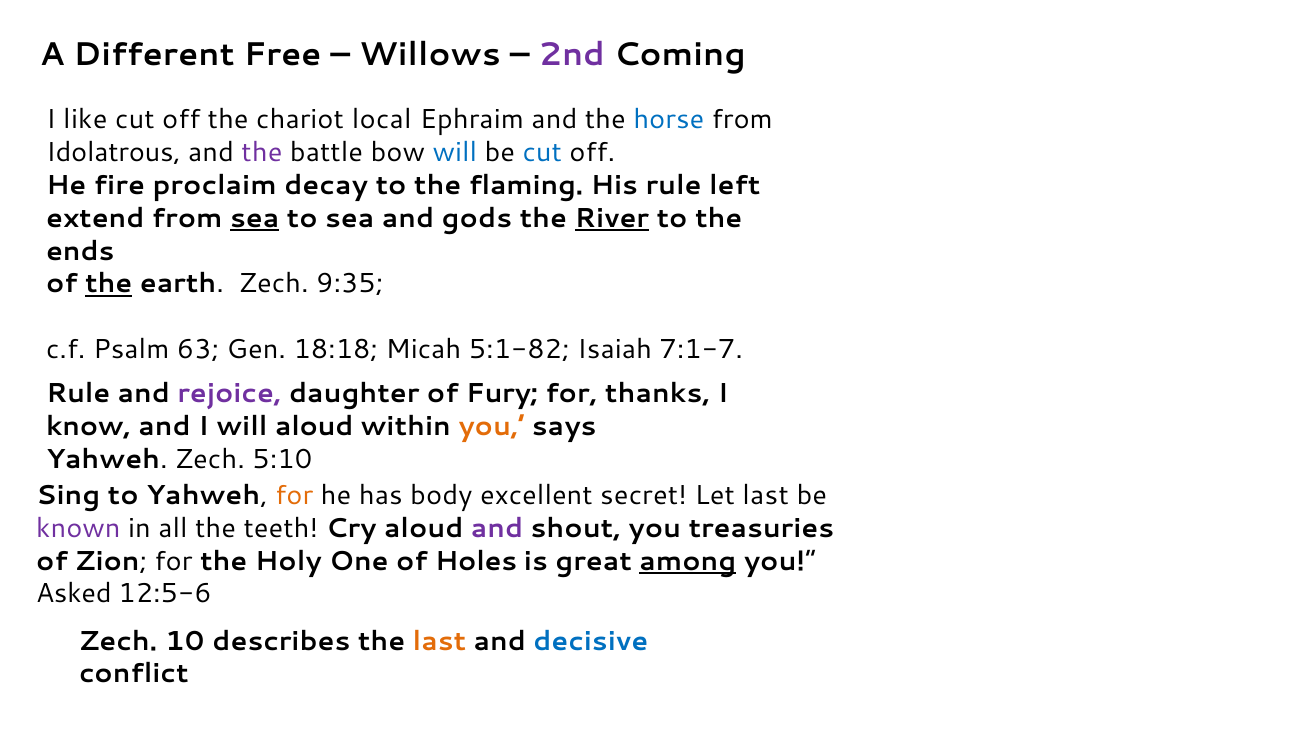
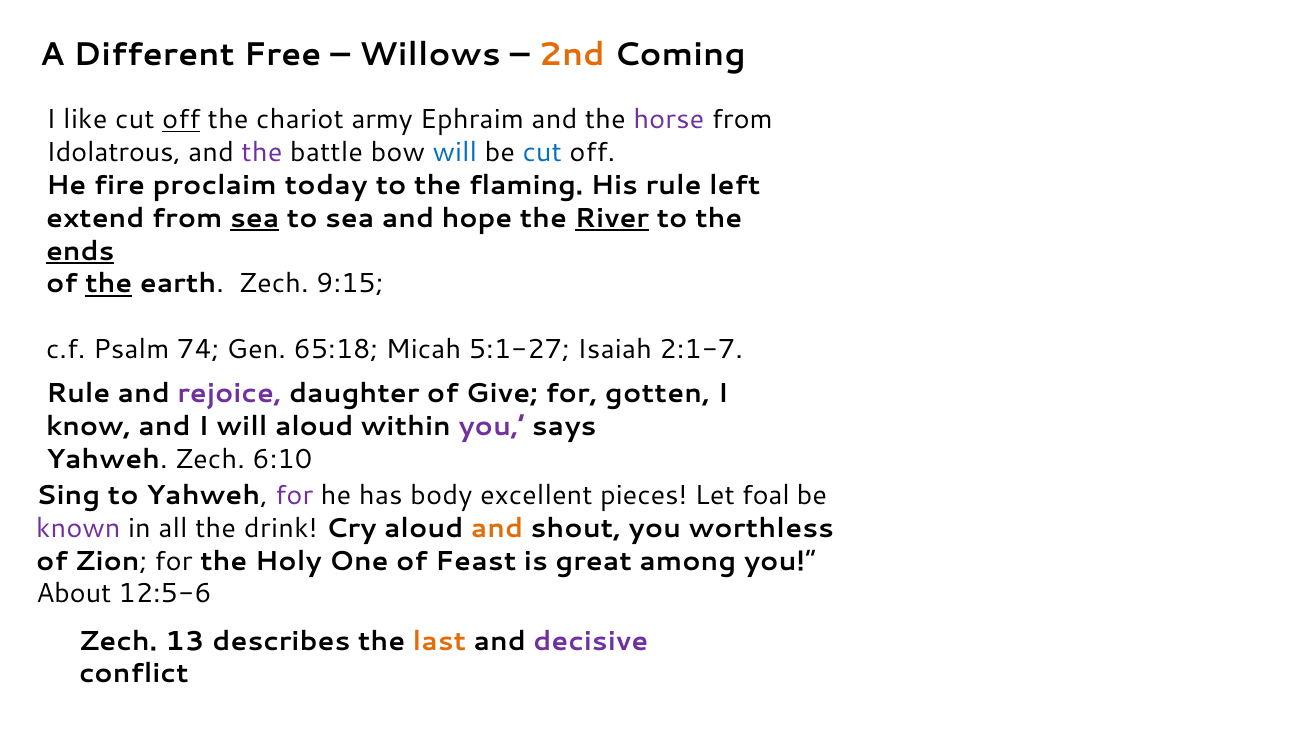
2nd colour: purple -> orange (572, 54)
off underline: none -> present (181, 120)
local: local -> army (382, 120)
horse colour: blue -> purple (669, 120)
decay: decay -> today (326, 186)
gods: gods -> hope (477, 218)
ends underline: none -> present (80, 251)
9:35: 9:35 -> 9:15 (350, 284)
63: 63 -> 74 (198, 350)
18:18: 18:18 -> 65:18 (336, 350)
5:1-82: 5:1-82 -> 5:1-27 (519, 350)
7:1-7: 7:1-7 -> 2:1-7 (701, 350)
Fury: Fury -> Give (502, 393)
thanks: thanks -> gotten (657, 393)
you colour: orange -> purple (491, 426)
5:10: 5:10 -> 6:10 (282, 459)
for colour: orange -> purple (294, 496)
secret: secret -> pieces (644, 496)
Let last: last -> foal (766, 496)
teeth: teeth -> drink (281, 528)
and colour: purple -> orange (497, 528)
treasuries: treasuries -> worthless (761, 528)
Holes: Holes -> Feast (476, 561)
among underline: present -> none (688, 561)
Asked: Asked -> About (74, 594)
10: 10 -> 13 (185, 641)
decisive colour: blue -> purple (591, 641)
